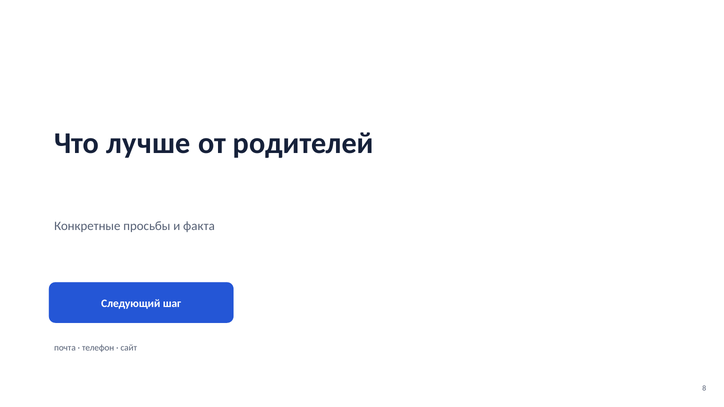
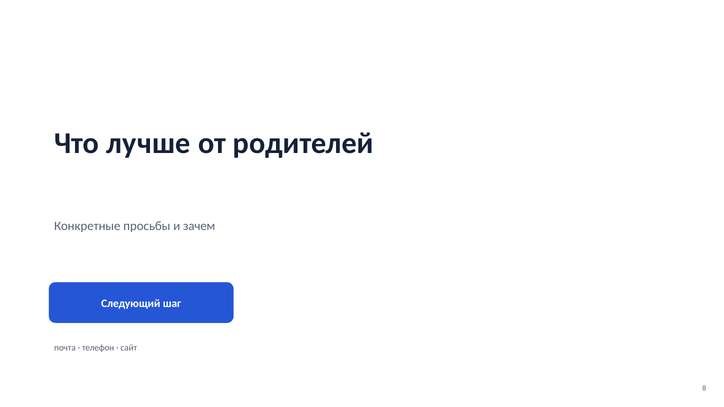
факта: факта -> зачем (199, 226)
